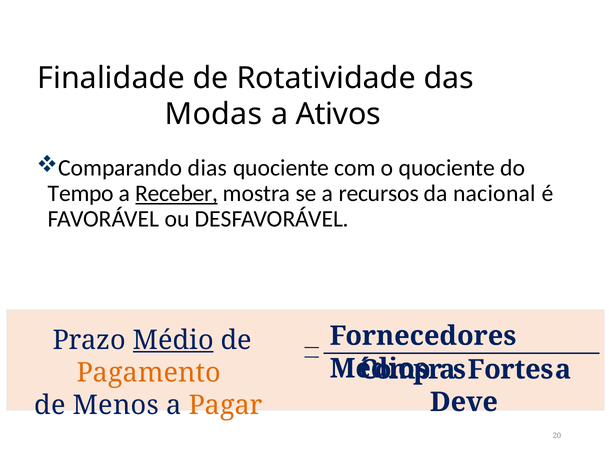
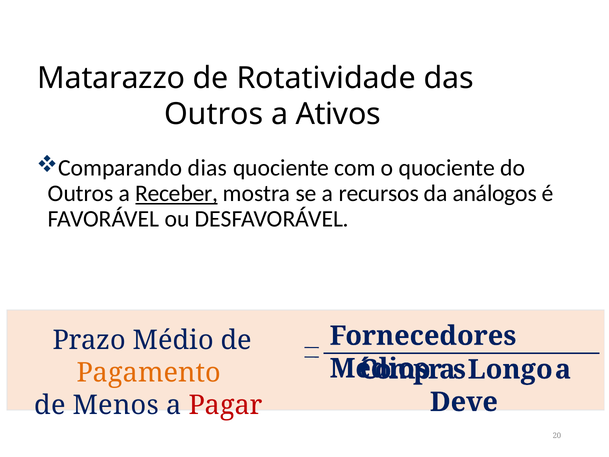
Finalidade: Finalidade -> Matarazzo (111, 78)
Modas: Modas -> Outros (214, 114)
Tempo: Tempo -> Outros (81, 193)
nacional: nacional -> análogos (495, 193)
Médio underline: present -> none (173, 340)
Fortes: Fortes -> Longo (510, 369)
Pagar colour: orange -> red (226, 405)
